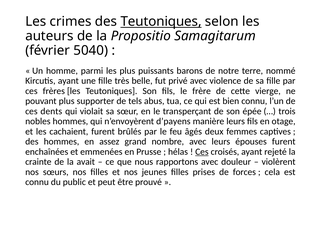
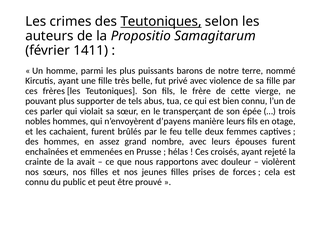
5040: 5040 -> 1411 (91, 50)
dents: dents -> parler (51, 111)
âgés: âgés -> telle (193, 131)
Ces underline: present -> none (202, 152)
